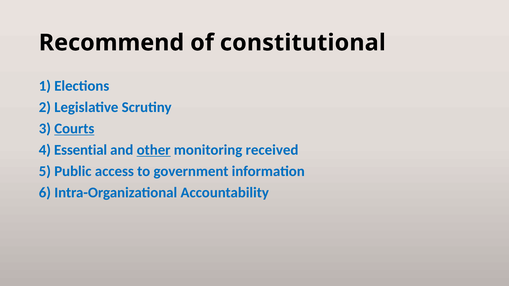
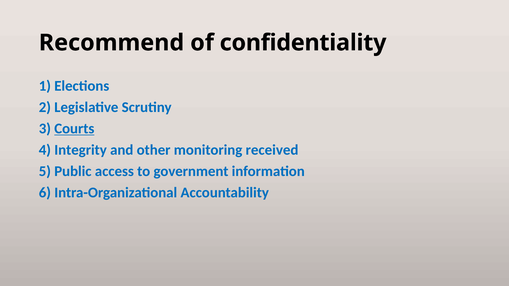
constitutional: constitutional -> confidentiality (303, 43)
Essential: Essential -> Integrity (81, 150)
other underline: present -> none (154, 150)
